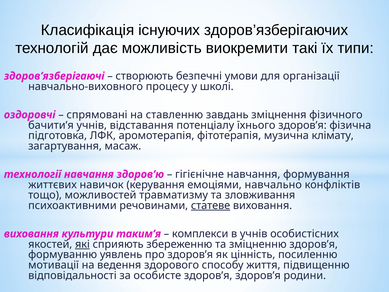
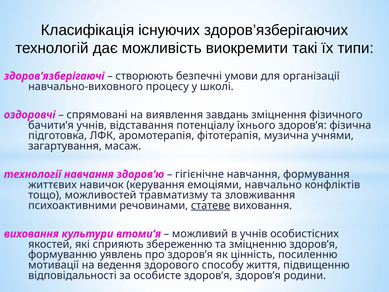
ставленню: ставленню -> виявлення (174, 115)
клімату: клімату -> учнями (333, 135)
таким’я: таким’я -> втоми’я (139, 234)
комплекси: комплекси -> можливий (200, 234)
які underline: present -> none (82, 244)
